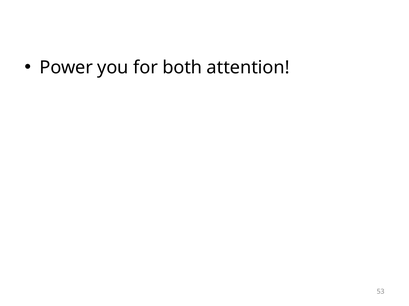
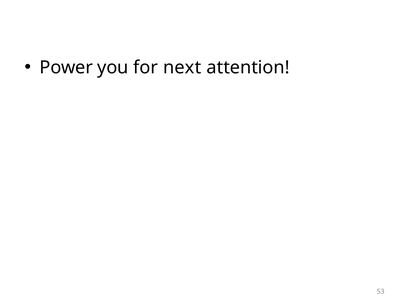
both: both -> next (182, 68)
